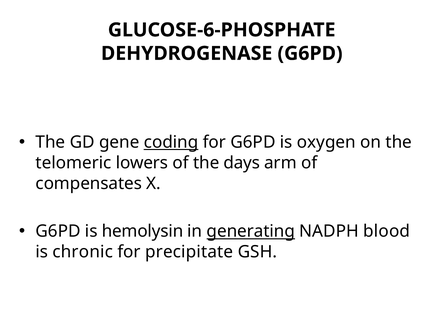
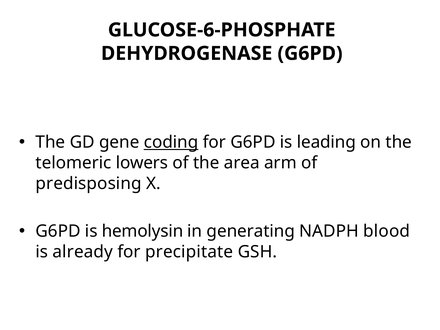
oxygen: oxygen -> leading (326, 142)
days: days -> area (242, 163)
compensates: compensates -> predisposing (89, 183)
generating underline: present -> none (251, 231)
chronic: chronic -> already (83, 252)
